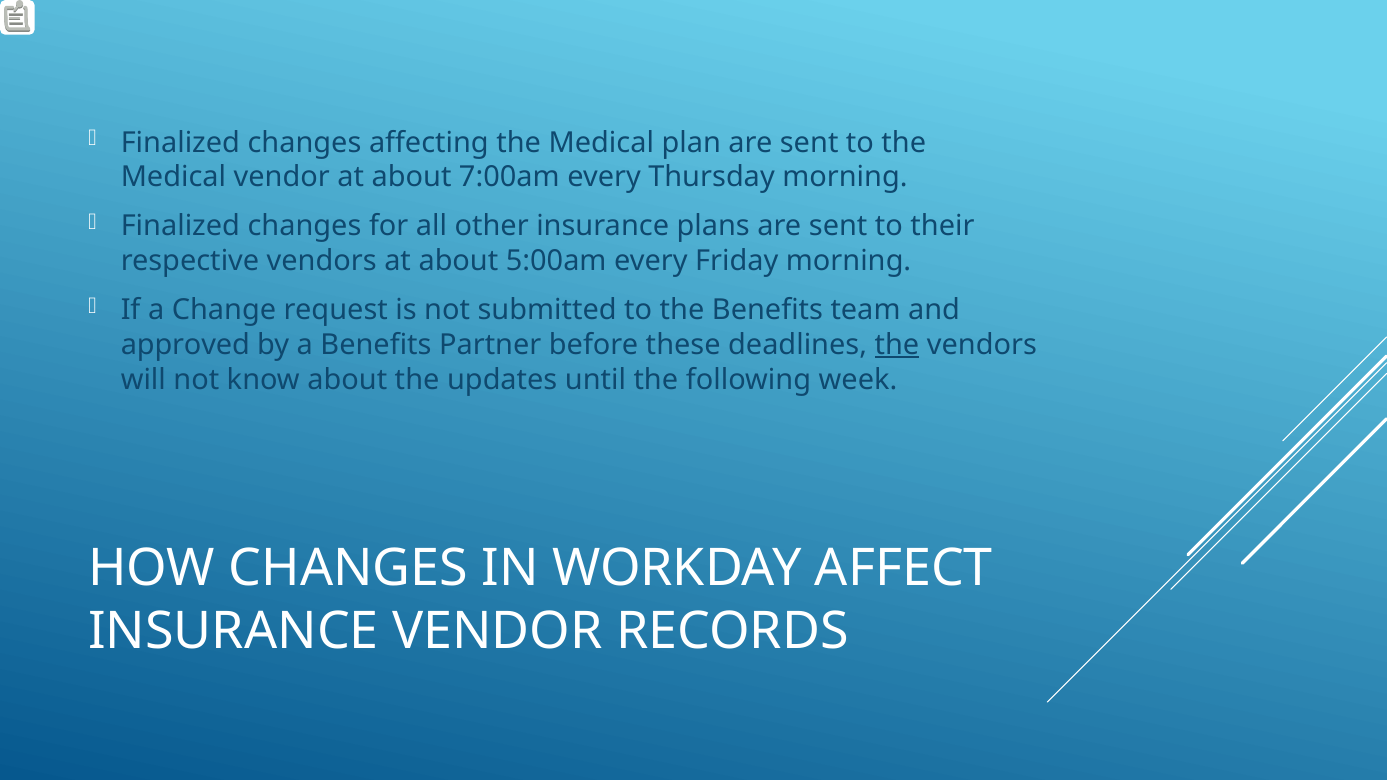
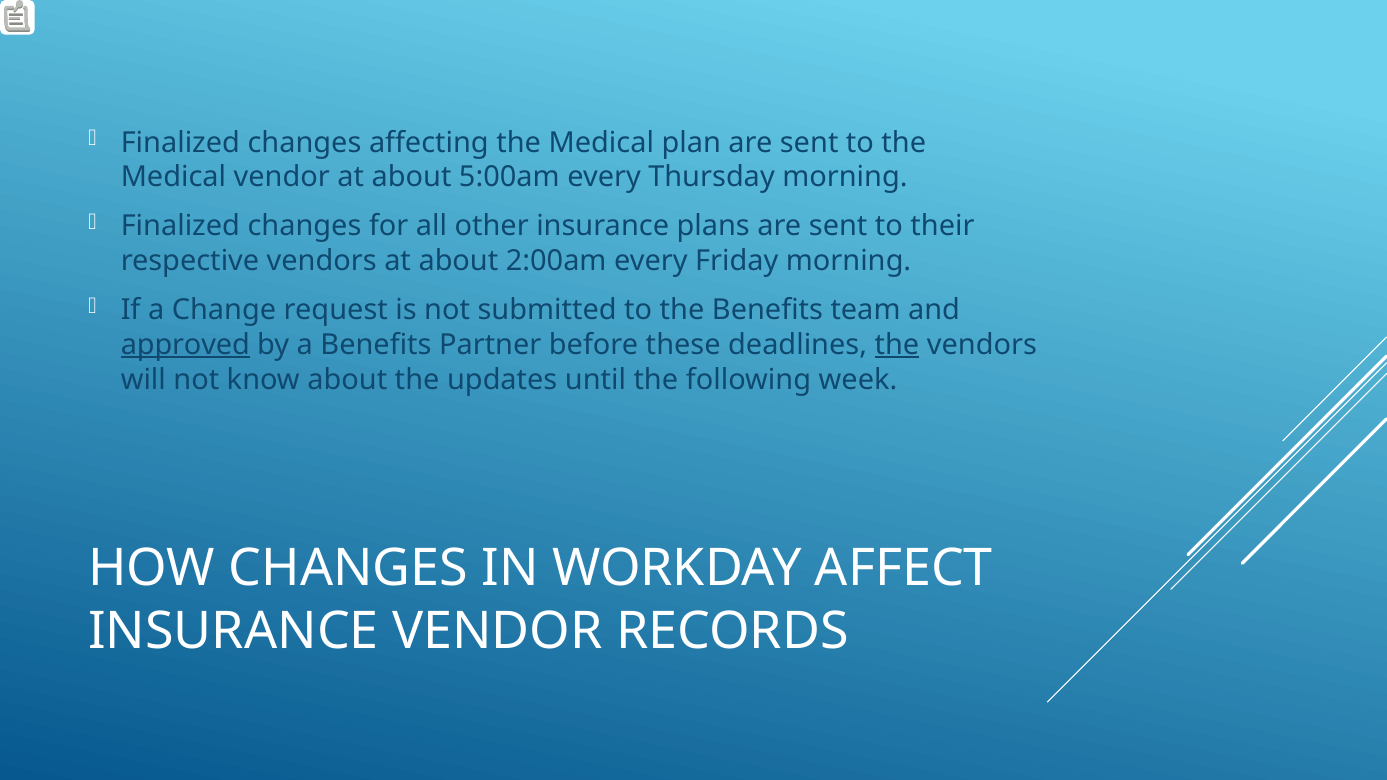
7:00am: 7:00am -> 5:00am (509, 177)
5:00am: 5:00am -> 2:00am (556, 261)
approved underline: none -> present (185, 345)
